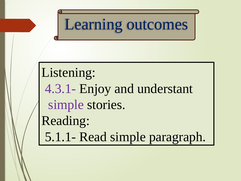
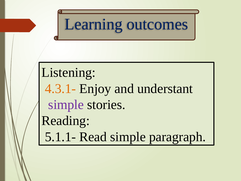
4.3.1- colour: purple -> orange (60, 88)
